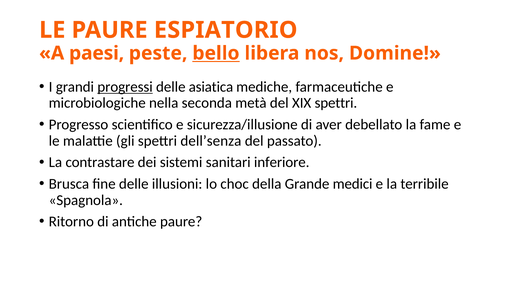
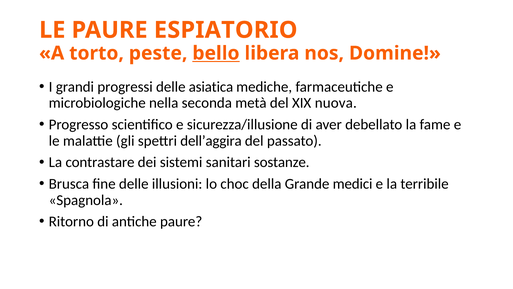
paesi: paesi -> torto (97, 53)
progressi underline: present -> none (125, 87)
XIX spettri: spettri -> nuova (336, 103)
dell’senza: dell’senza -> dell’aggira (211, 141)
inferiore: inferiore -> sostanze (282, 162)
